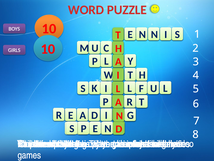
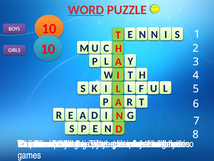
WORD underline: none -> present (86, 10)
